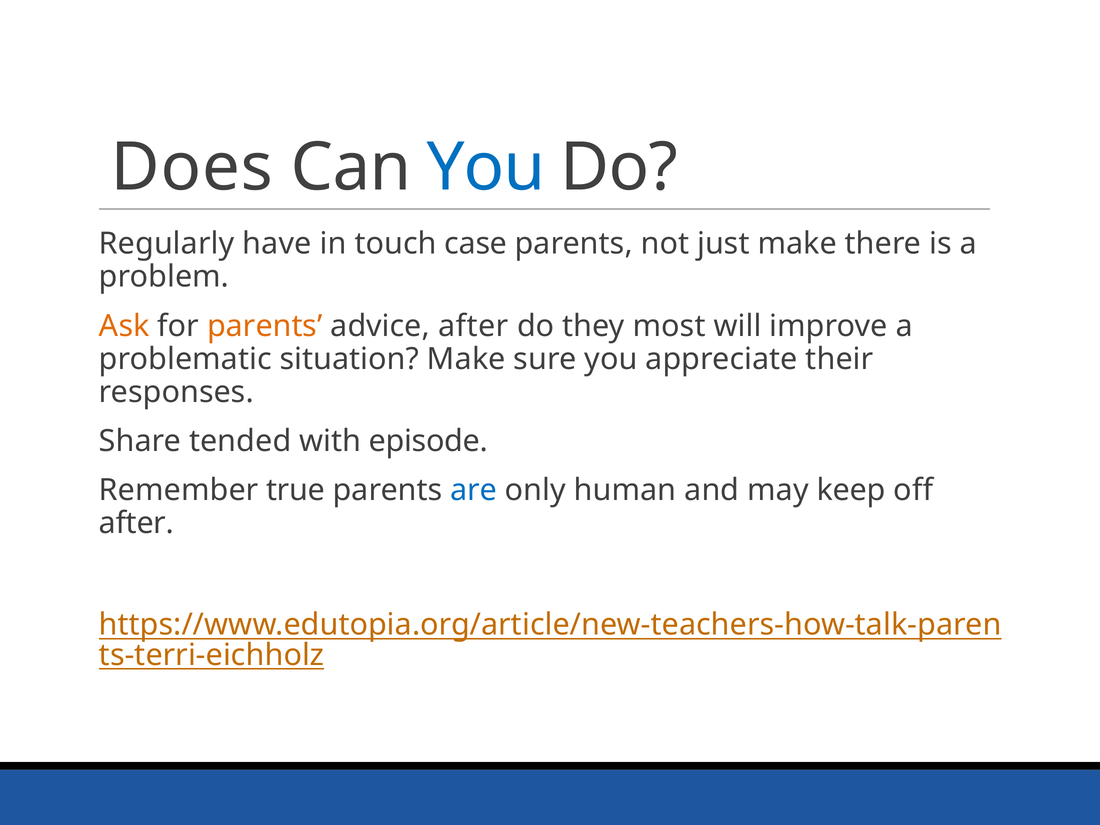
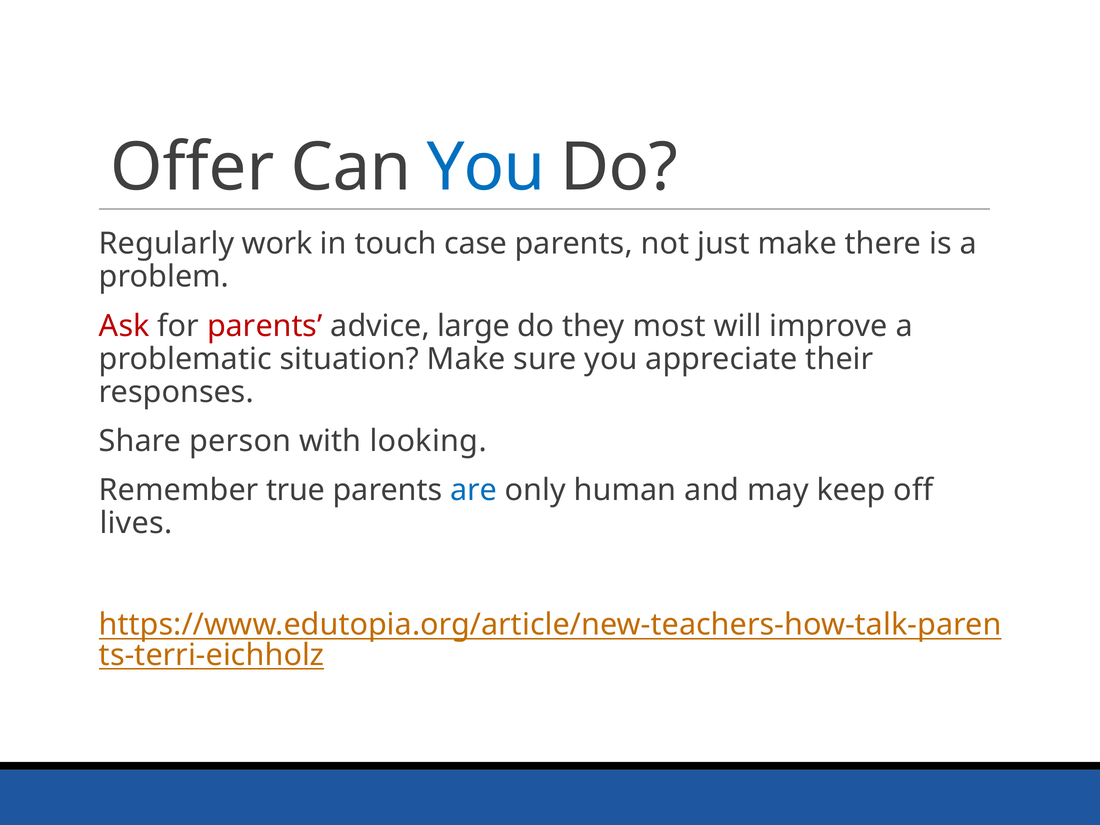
Does: Does -> Offer (192, 168)
have: have -> work (277, 244)
Ask colour: orange -> red (124, 326)
parents colour: orange -> red (265, 326)
advice after: after -> large (474, 326)
tended: tended -> person (240, 441)
episode: episode -> looking (428, 441)
after: after -> lives (136, 523)
